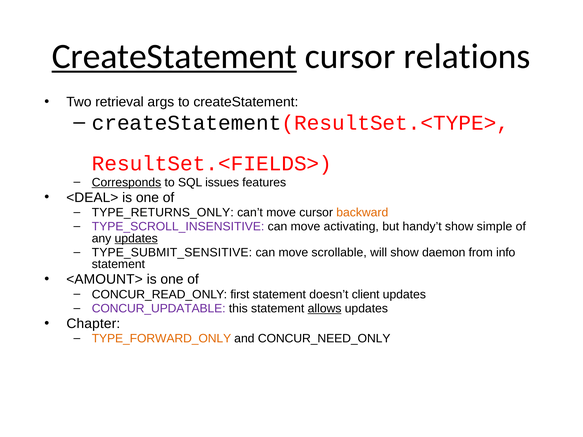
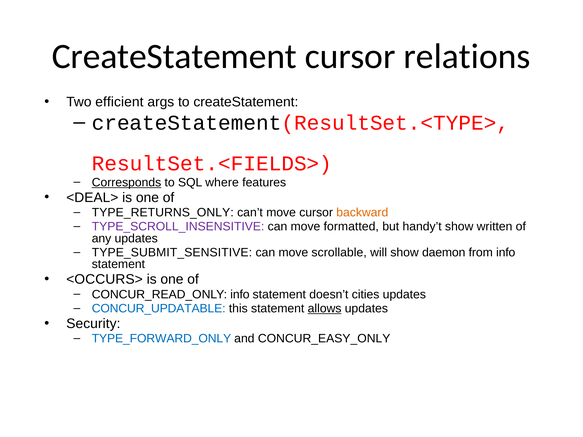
CreateStatement underline: present -> none (174, 56)
retrieval: retrieval -> efficient (119, 102)
issues: issues -> where (222, 183)
activating: activating -> formatted (351, 227)
simple: simple -> written (495, 227)
updates underline: present -> none (136, 239)
<AMOUNT>: <AMOUNT> -> <OCCURS> (105, 280)
CONCUR_READ_ONLY first: first -> info (240, 295)
client: client -> cities (366, 295)
CONCUR_UPDATABLE colour: purple -> blue (159, 309)
Chapter: Chapter -> Security (93, 324)
TYPE_FORWARD_ONLY colour: orange -> blue (161, 339)
CONCUR_NEED_ONLY: CONCUR_NEED_ONLY -> CONCUR_EASY_ONLY (324, 339)
